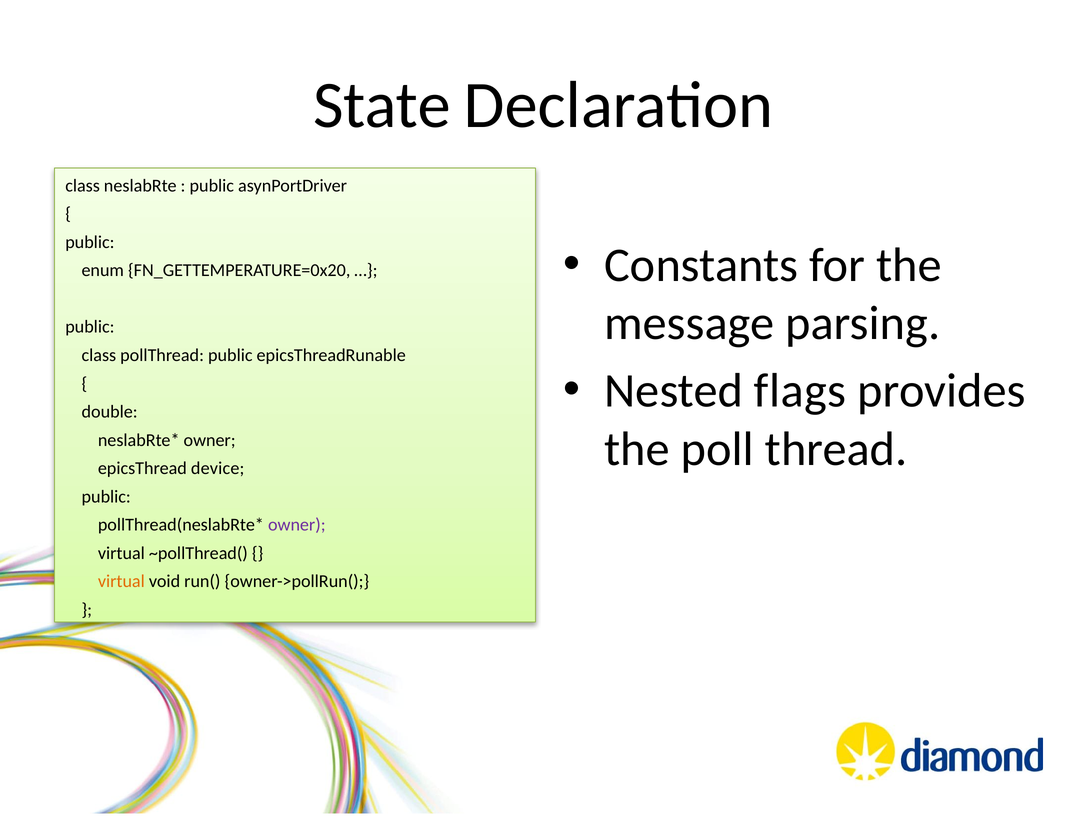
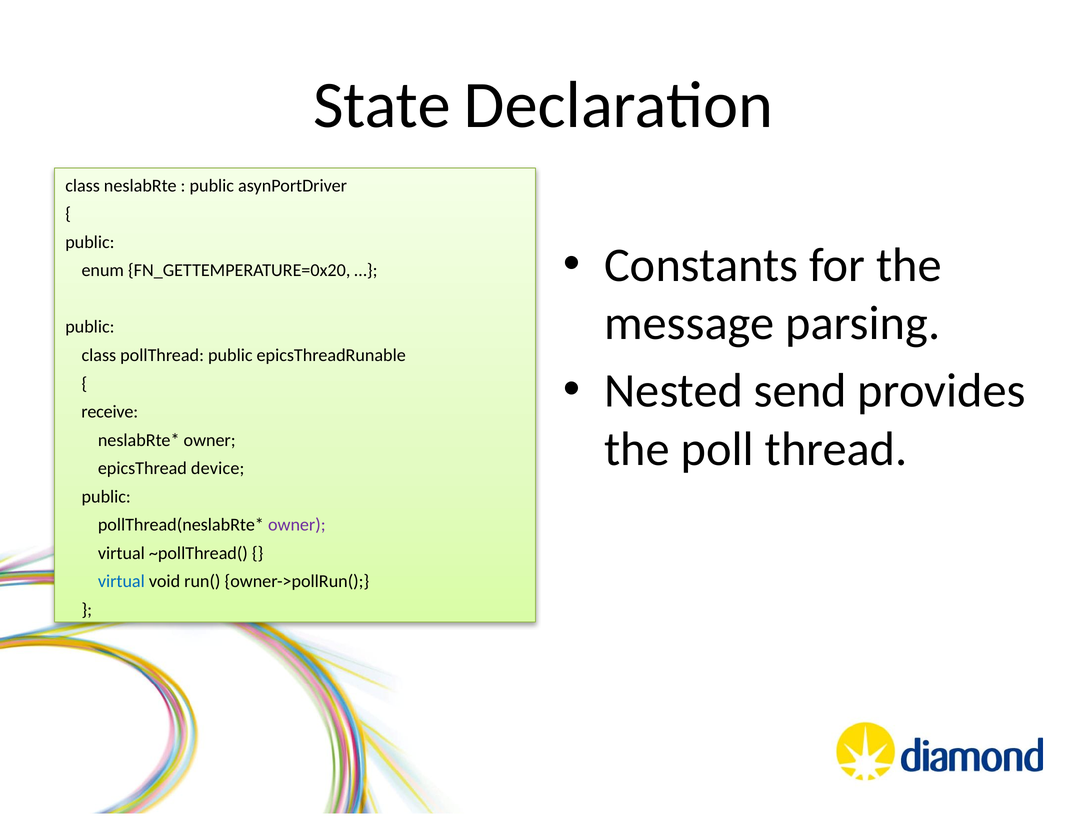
flags: flags -> send (800, 391)
double: double -> receive (110, 412)
virtual colour: orange -> blue (121, 581)
